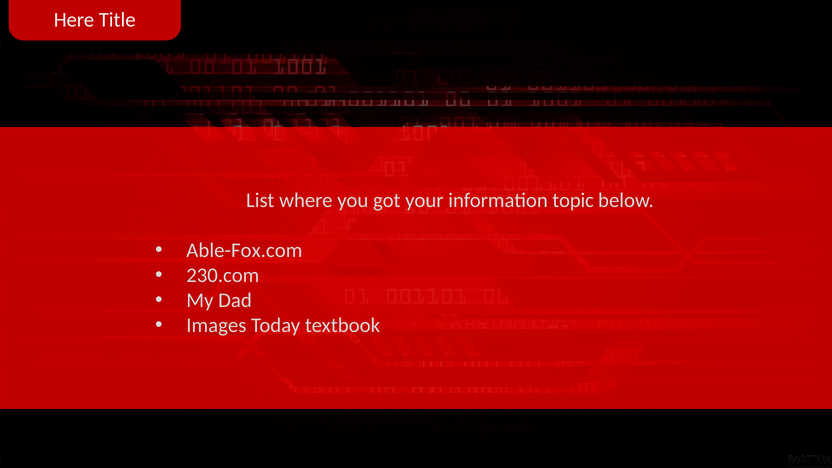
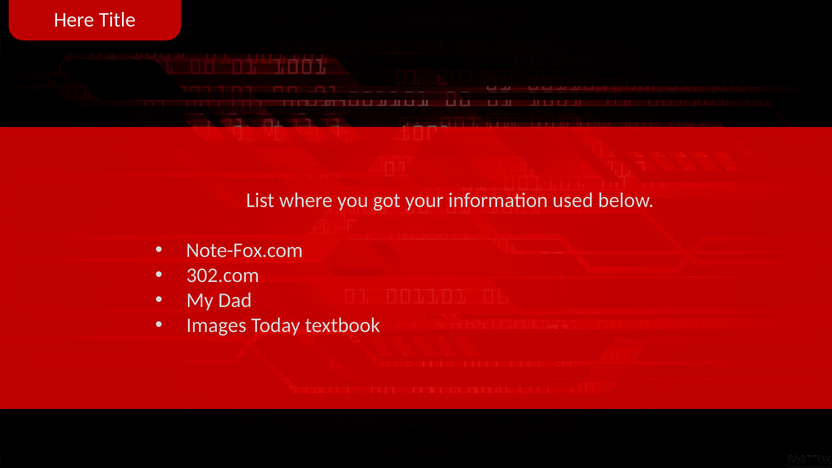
topic: topic -> used (573, 201)
Able-Fox.com: Able-Fox.com -> Note-Fox.com (245, 250)
230.com: 230.com -> 302.com (223, 275)
